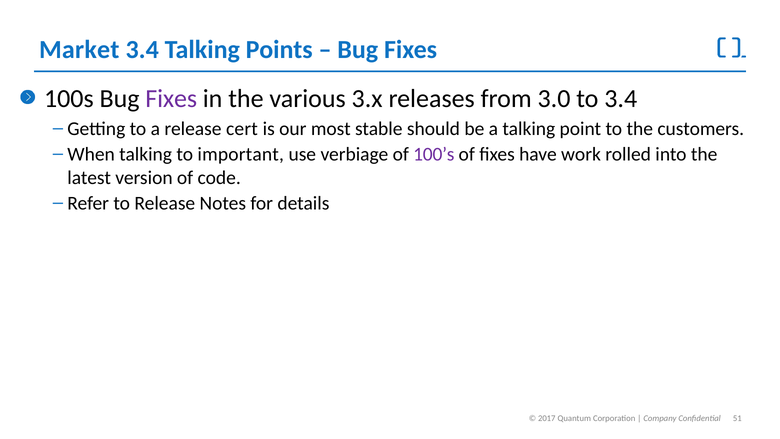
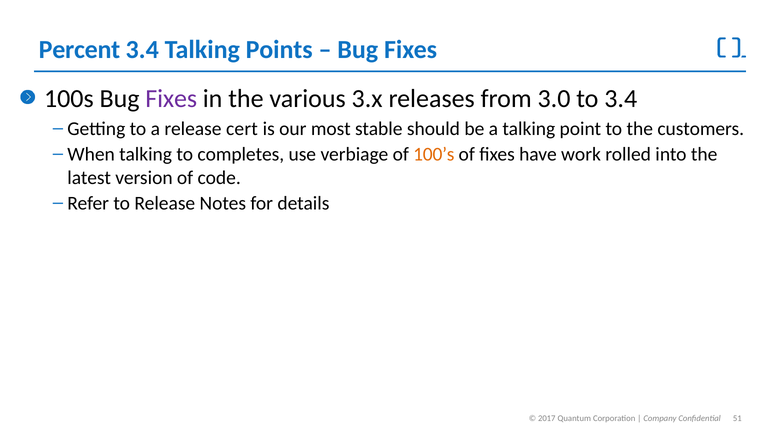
Market: Market -> Percent (79, 50)
important: important -> completes (241, 154)
100’s colour: purple -> orange (434, 154)
